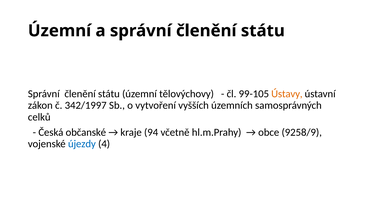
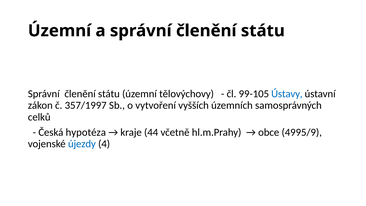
Ústavy colour: orange -> blue (287, 94)
342/1997: 342/1997 -> 357/1997 (86, 105)
občanské: občanské -> hypotéza (86, 132)
94: 94 -> 44 (151, 132)
9258/9: 9258/9 -> 4995/9 (302, 132)
